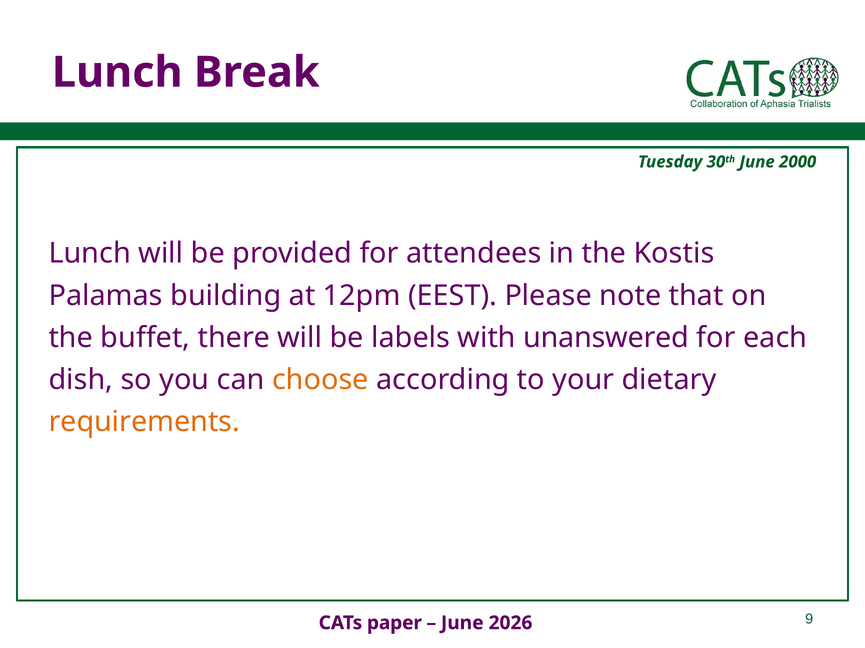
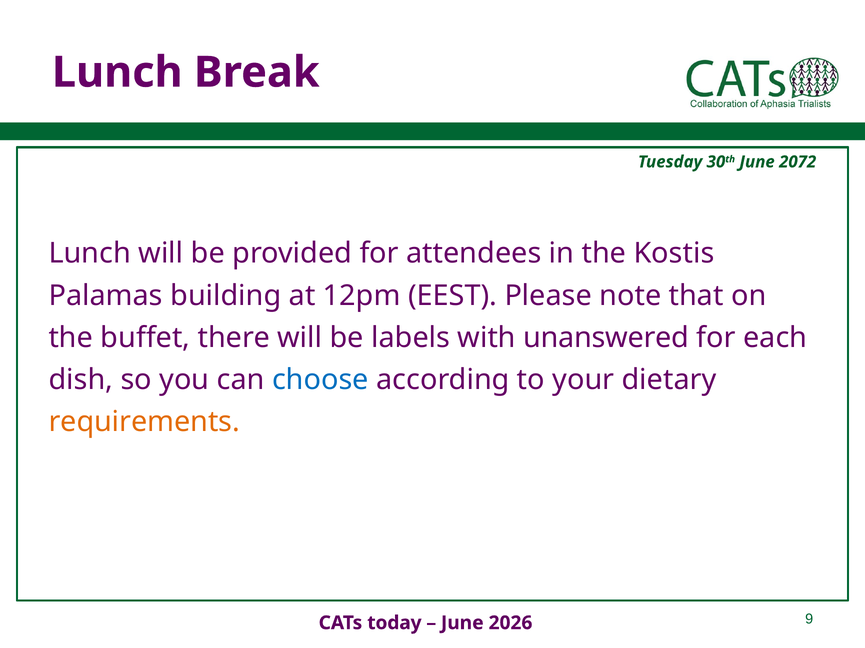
2000: 2000 -> 2072 (798, 162)
choose colour: orange -> blue (320, 380)
paper: paper -> today (394, 624)
